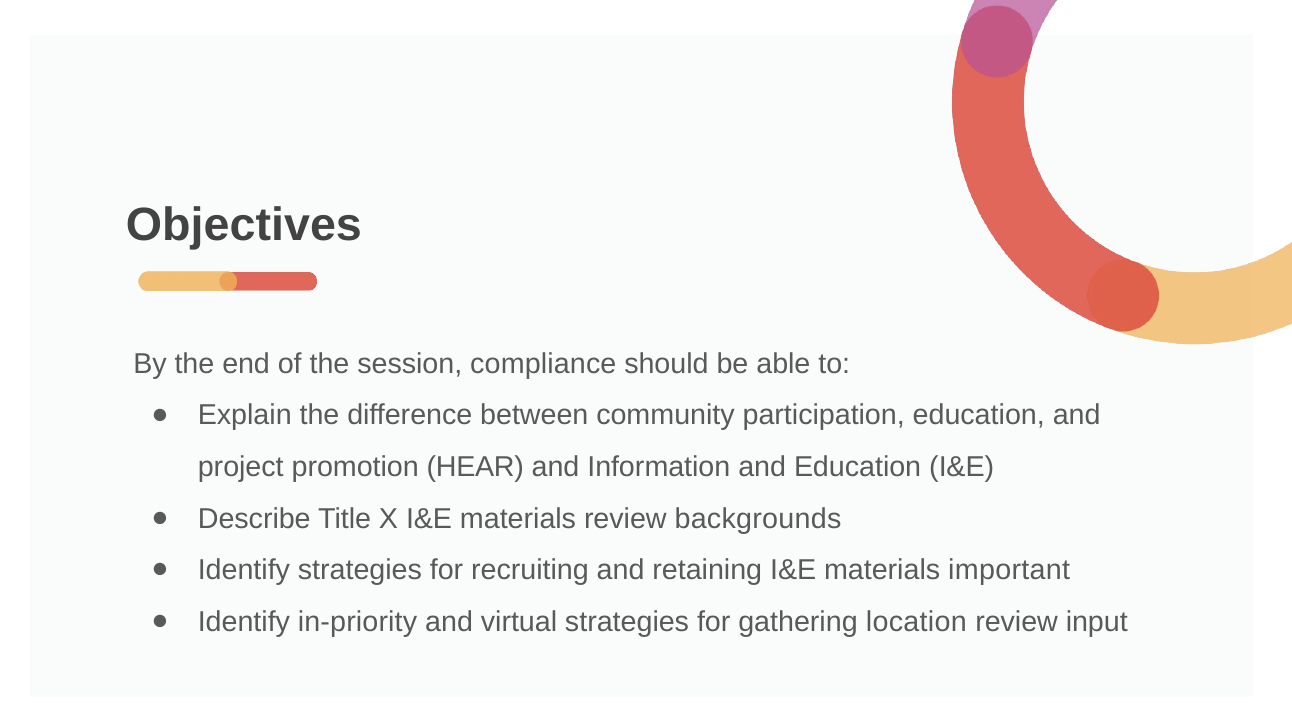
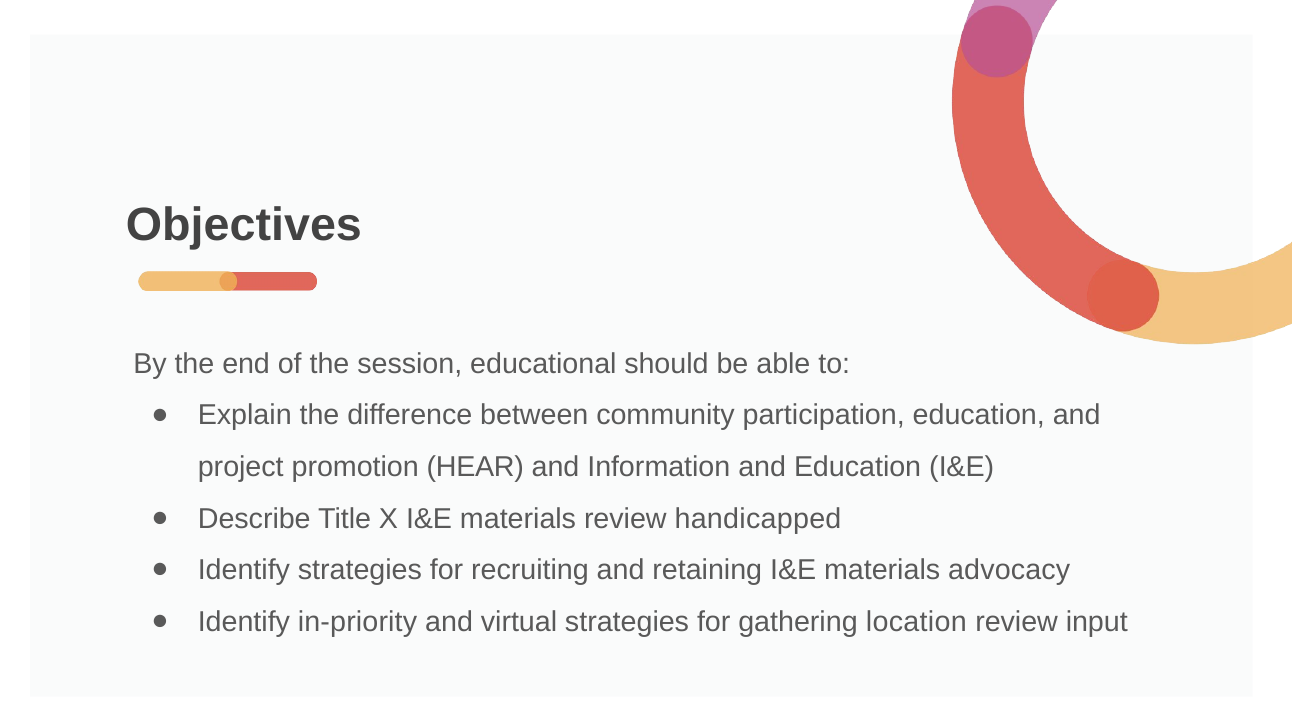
compliance: compliance -> educational (543, 363)
backgrounds: backgrounds -> handicapped (758, 518)
important: important -> advocacy (1009, 570)
